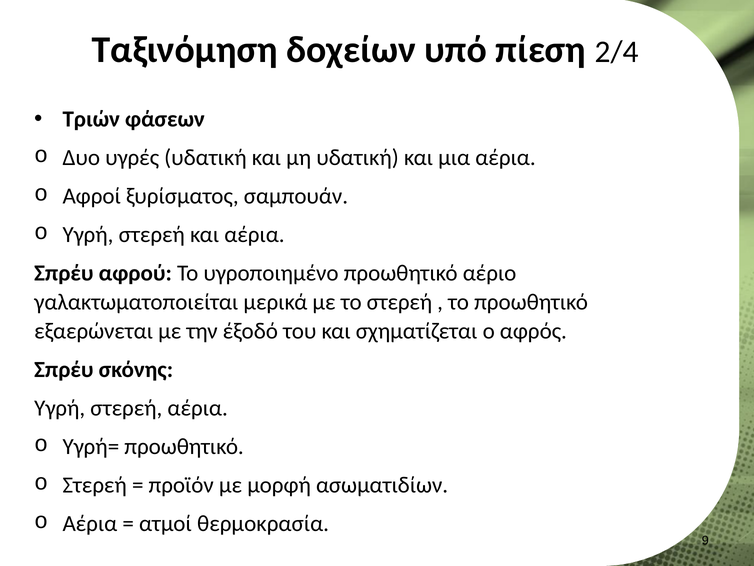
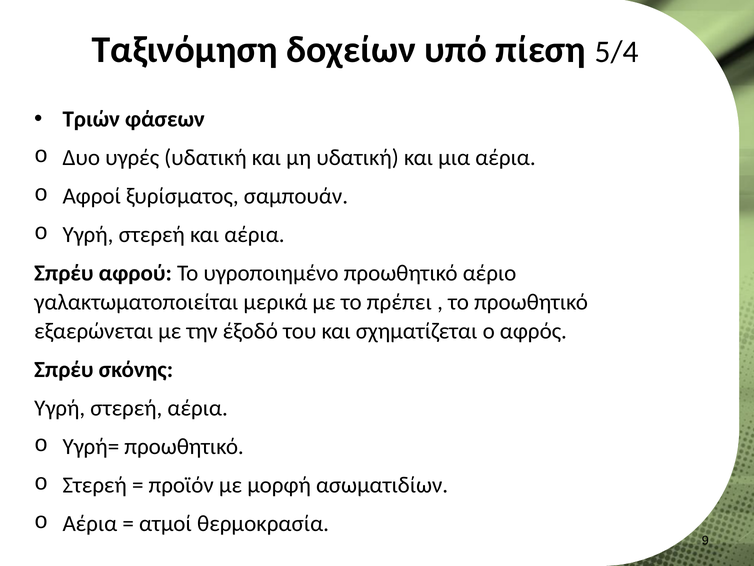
2/4: 2/4 -> 5/4 (617, 52)
το στερεή: στερεή -> πρέπει (399, 302)
